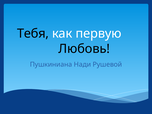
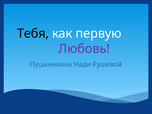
Любовь colour: black -> purple (84, 49)
